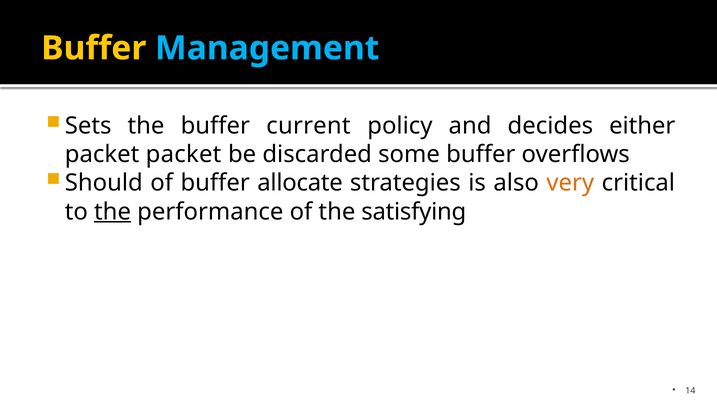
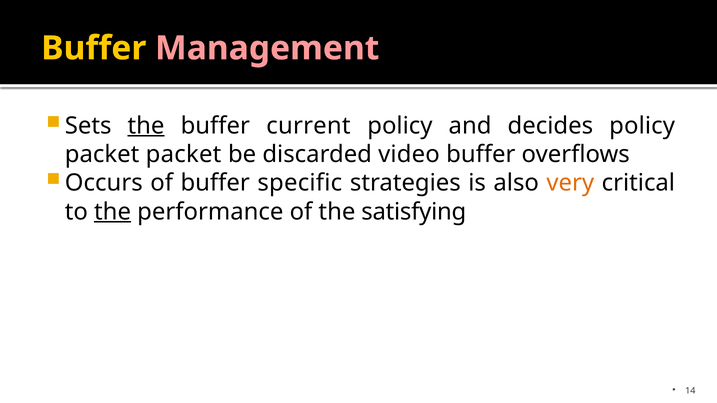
Management colour: light blue -> pink (267, 48)
the underline: none -> present (146, 126)
decides either: either -> policy (642, 126)
some: some -> video (409, 154)
Should: Should -> Occurs (104, 183)
allocate: allocate -> specific (300, 183)
